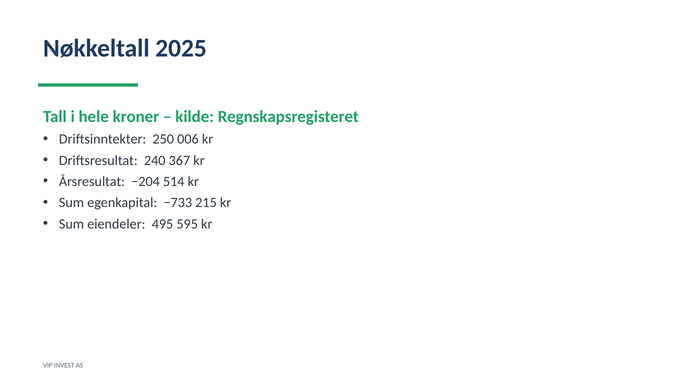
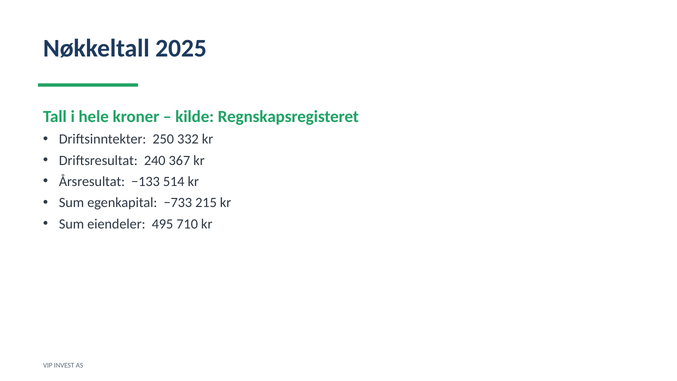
006: 006 -> 332 (188, 139)
−204: −204 -> −133 (146, 182)
595: 595 -> 710 (187, 224)
